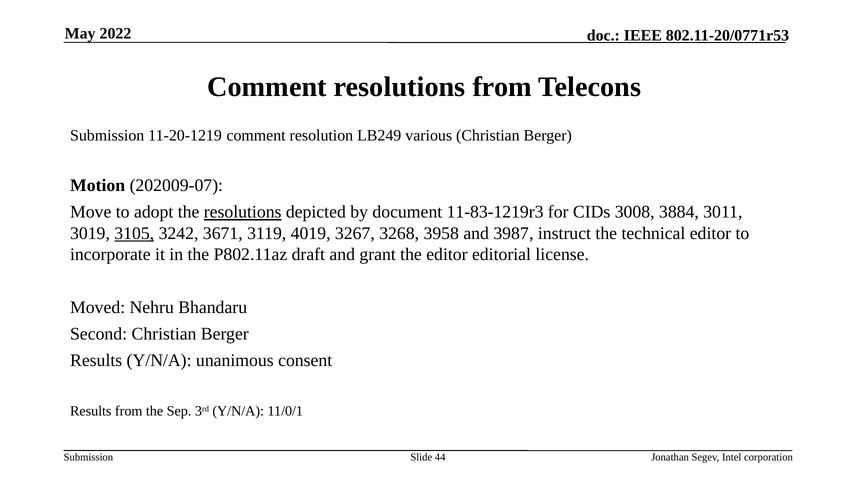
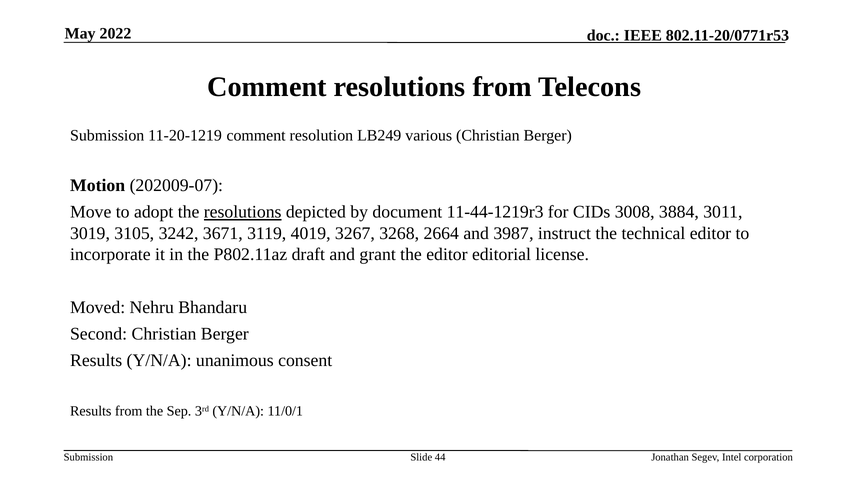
11-83-1219r3: 11-83-1219r3 -> 11-44-1219r3 (495, 212)
3105 underline: present -> none (134, 234)
3958: 3958 -> 2664 (441, 234)
